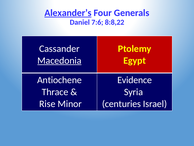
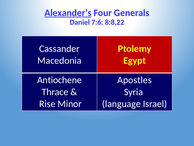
Macedonia underline: present -> none (59, 60)
Evidence: Evidence -> Apostles (135, 80)
centuries: centuries -> language (121, 104)
